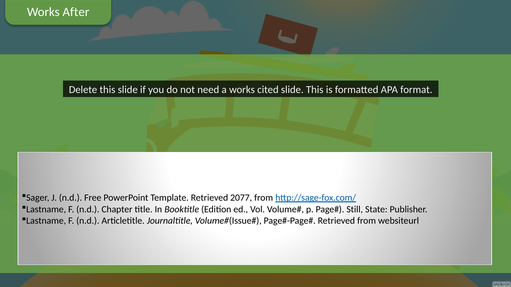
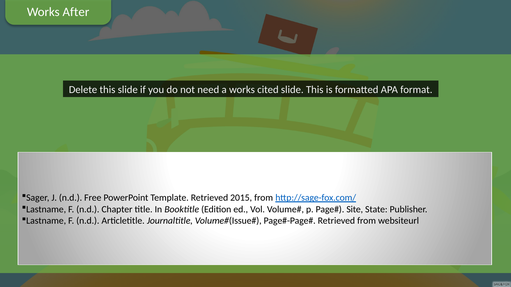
2077: 2077 -> 2015 (241, 198)
Still: Still -> Site (355, 210)
